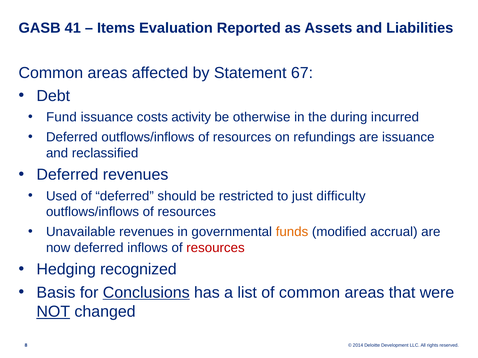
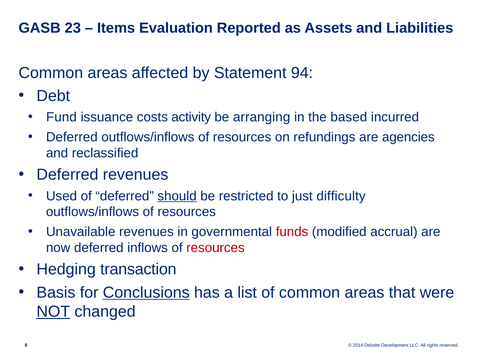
41: 41 -> 23 (73, 28)
67: 67 -> 94 (302, 73)
otherwise: otherwise -> arranging (262, 117)
during: during -> based (349, 117)
are issuance: issuance -> agencies (408, 137)
should underline: none -> present (177, 196)
funds colour: orange -> red (292, 232)
recognized: recognized -> transaction (138, 270)
